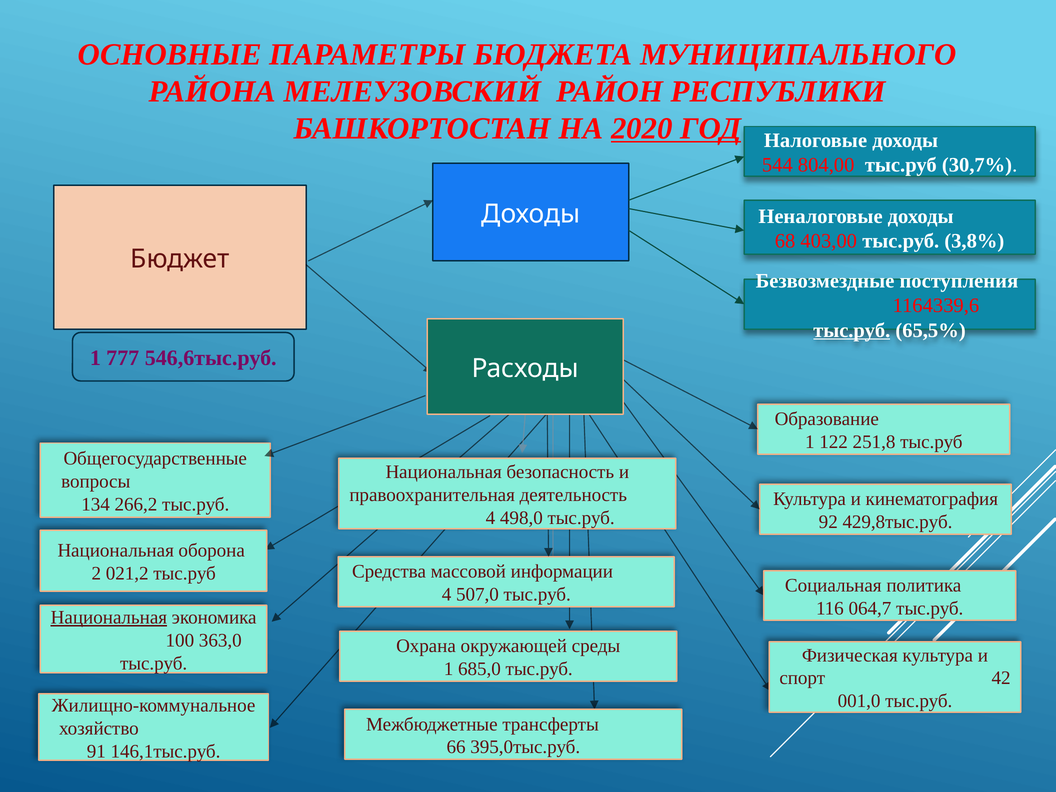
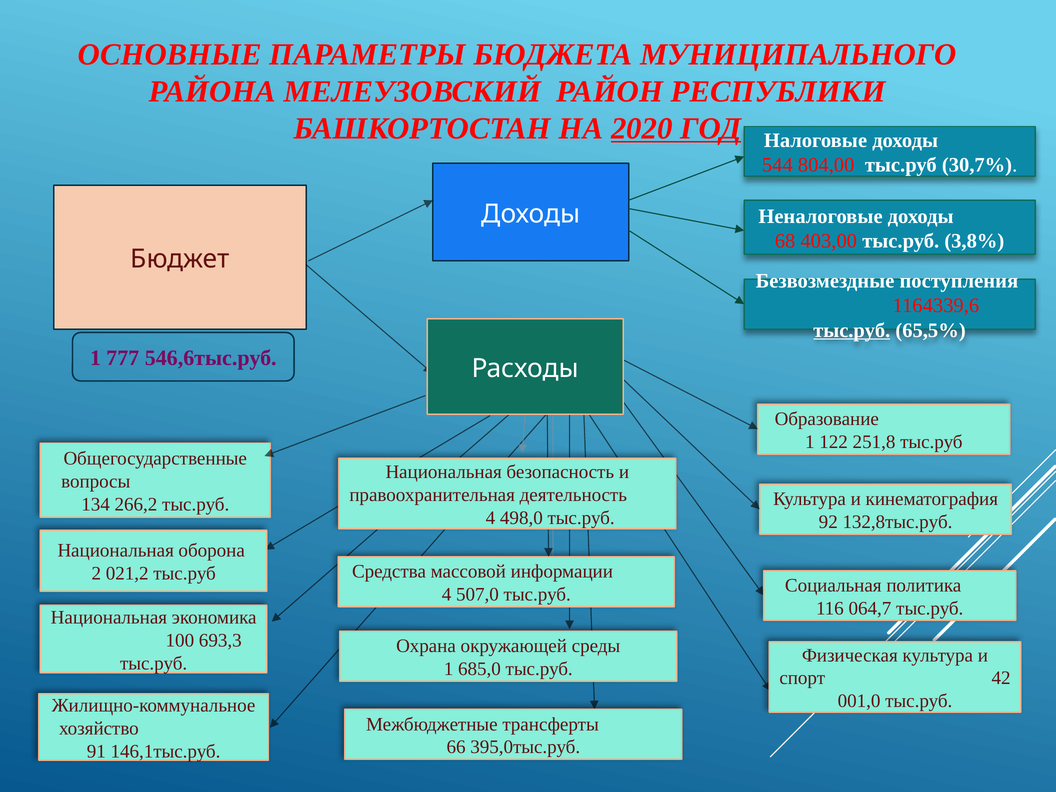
429,8тыс.руб: 429,8тыс.руб -> 132,8тыс.руб (898, 522)
Национальная underline: present -> none (109, 618)
363,0: 363,0 -> 693,3 (220, 640)
